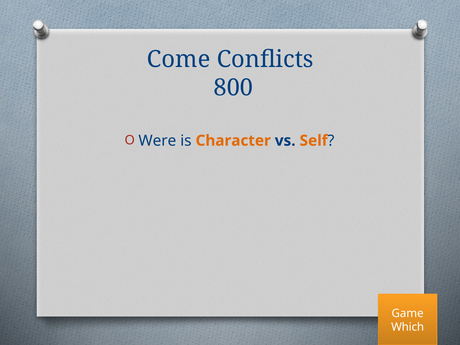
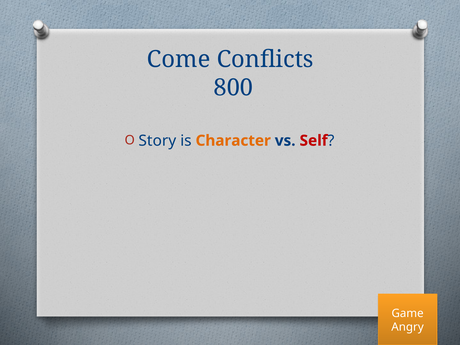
Were: Were -> Story (157, 141)
Self colour: orange -> red (314, 141)
Which: Which -> Angry (408, 327)
